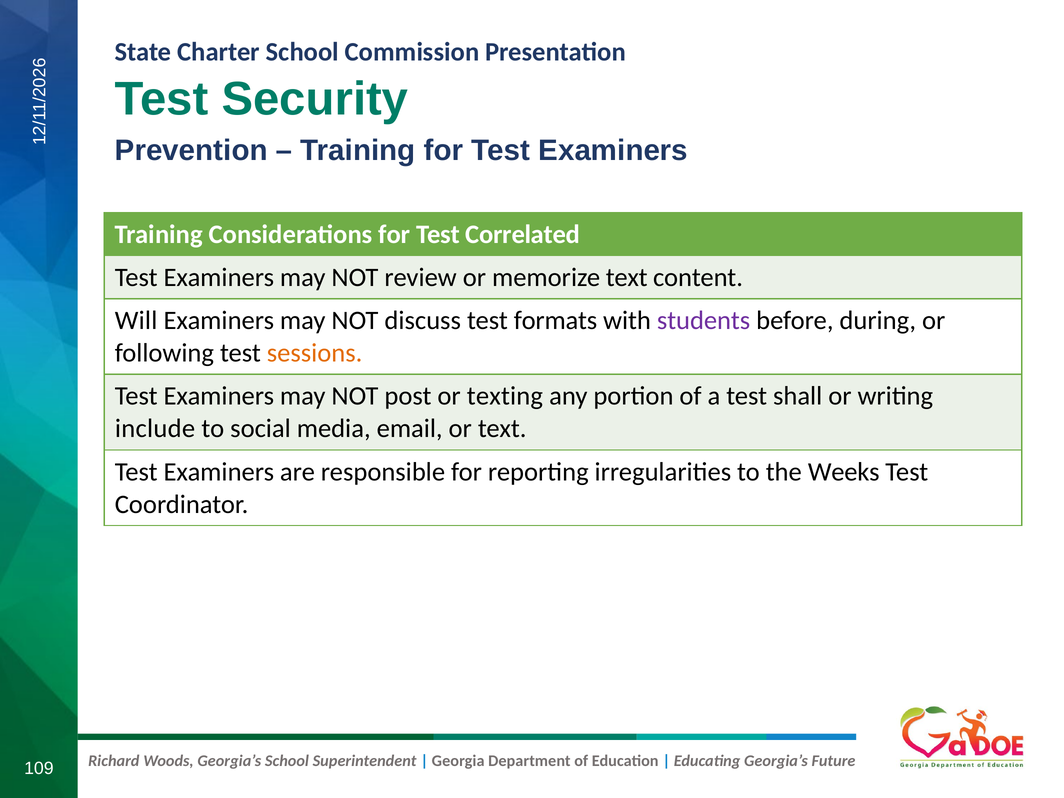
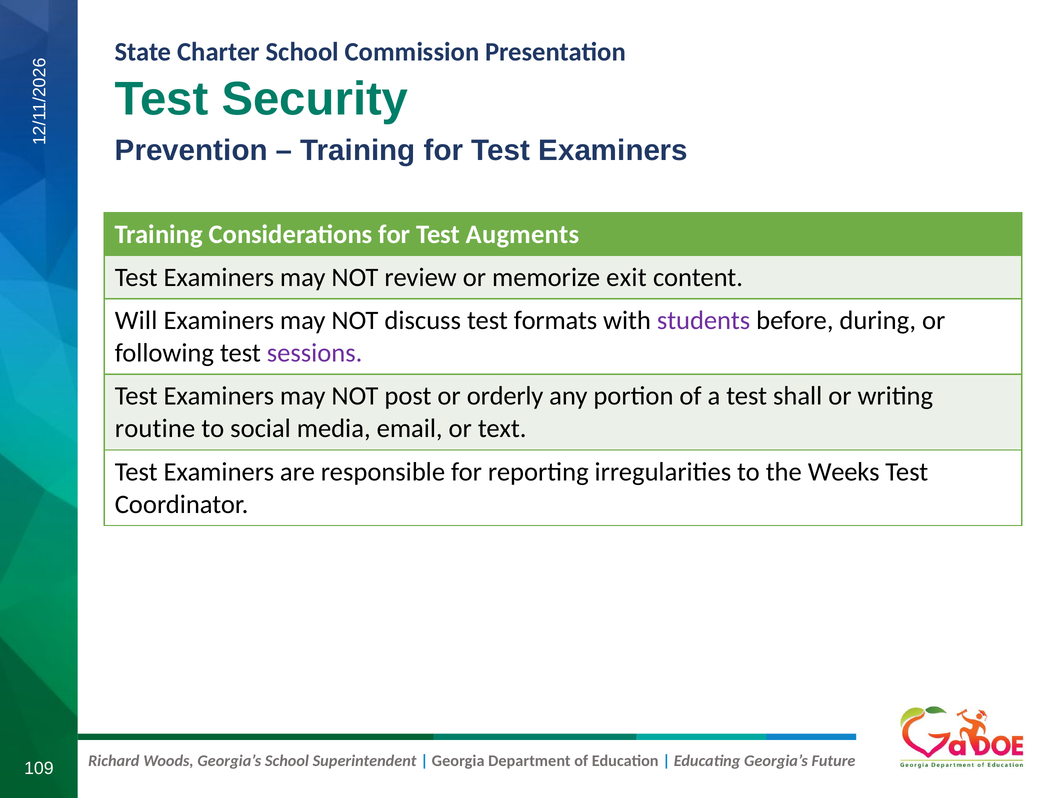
Correlated: Correlated -> Augments (523, 234)
memorize text: text -> exit (626, 277)
sessions colour: orange -> purple (315, 353)
texting: texting -> orderly (505, 396)
include: include -> routine (155, 429)
